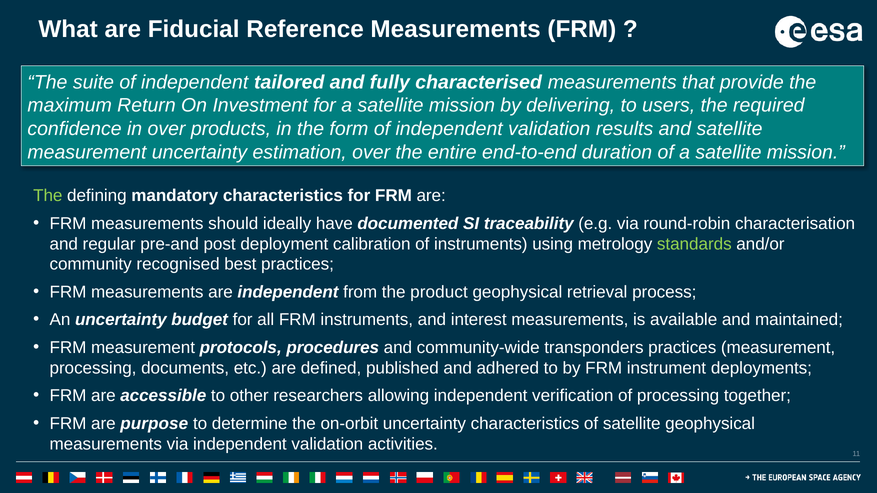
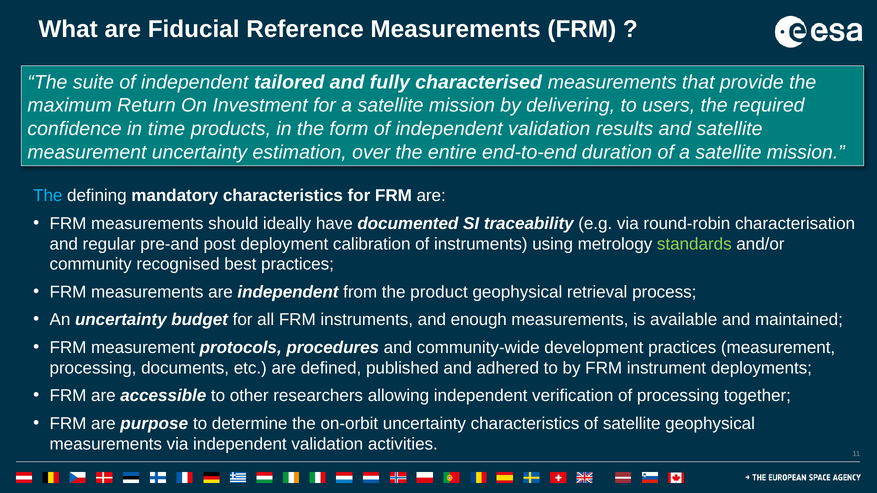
in over: over -> time (166, 129)
The colour: light green -> light blue (48, 196)
interest: interest -> enough (479, 320)
transponders: transponders -> development (594, 348)
